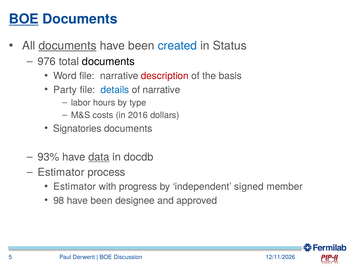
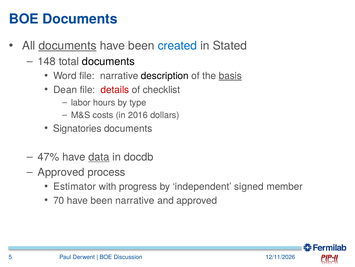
BOE underline: present -> none (24, 19)
Status: Status -> Stated (230, 46)
976: 976 -> 148 (47, 61)
description colour: red -> black (165, 76)
basis underline: none -> present (230, 76)
Party: Party -> Dean (65, 89)
details colour: blue -> red (115, 89)
of narrative: narrative -> checklist (161, 89)
93%: 93% -> 47% (49, 157)
Estimator: Estimator -> Approved (61, 172)
98: 98 -> 70 (59, 200)
been designee: designee -> narrative (135, 200)
